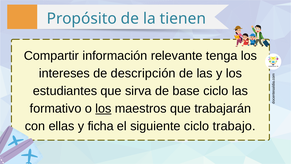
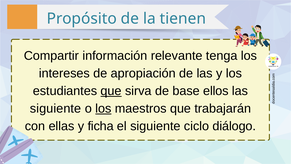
descripción: descripción -> apropiación (143, 73)
que underline: none -> present (111, 91)
base ciclo: ciclo -> ellos (216, 91)
formativo: formativo -> siguiente (56, 108)
trabajo: trabajo -> diálogo (234, 126)
